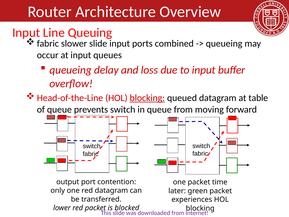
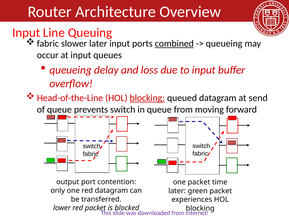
slower slide: slide -> later (98, 44)
combined underline: none -> present (174, 44)
table: table -> send (258, 98)
